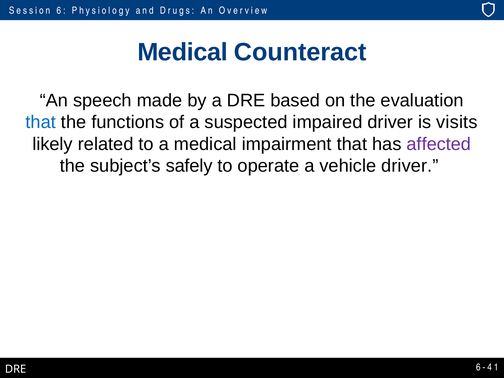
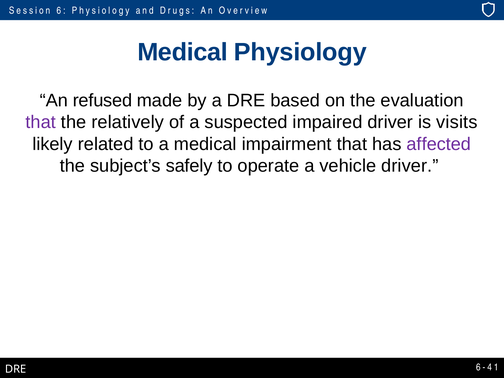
Medical Counteract: Counteract -> Physiology (300, 52)
speech: speech -> refused (102, 100)
that colour: blue -> purple (41, 122)
functions: functions -> relatively (128, 122)
